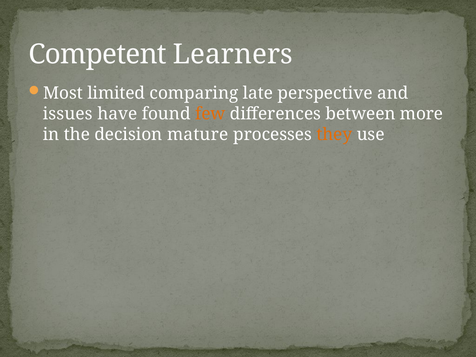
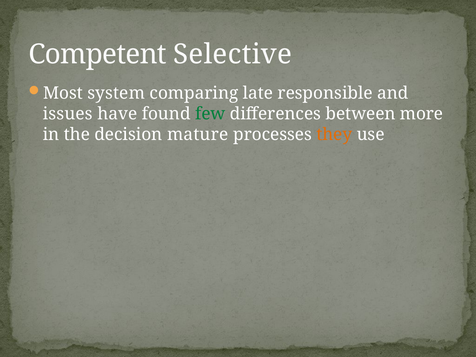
Learners: Learners -> Selective (233, 54)
limited: limited -> system (116, 93)
perspective: perspective -> responsible (325, 93)
few colour: orange -> green (210, 114)
